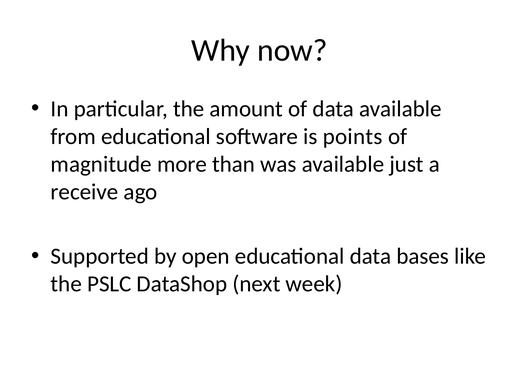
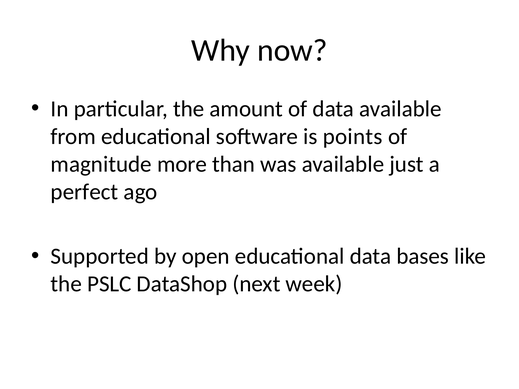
receive: receive -> perfect (84, 192)
